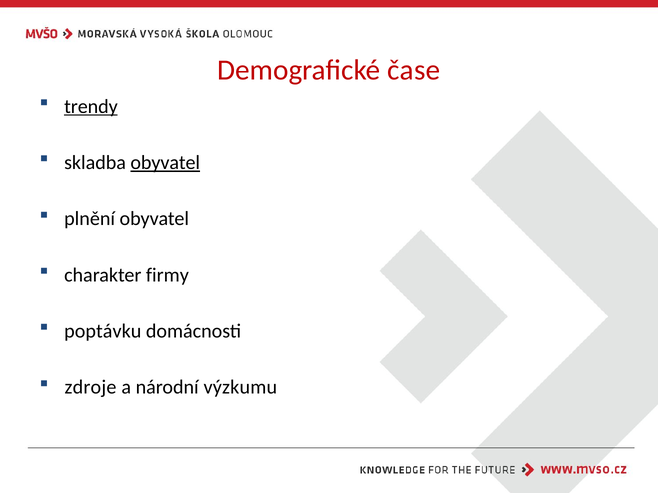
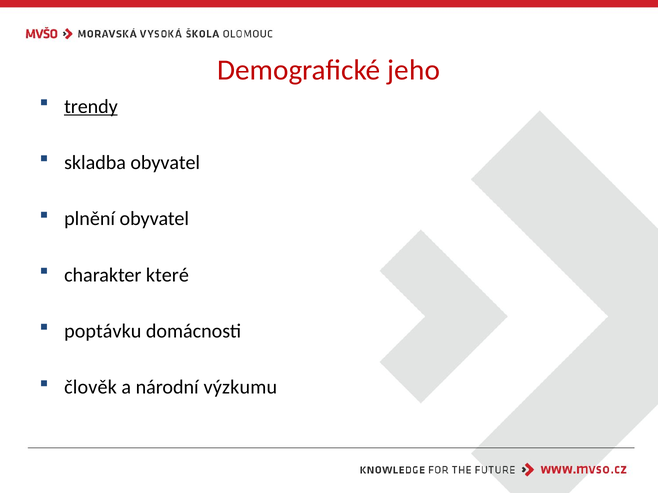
čase: čase -> jeho (414, 70)
obyvatel underline: present -> none (165, 163)
firmy: firmy -> které (167, 275)
zdroje: zdroje -> člověk (90, 388)
